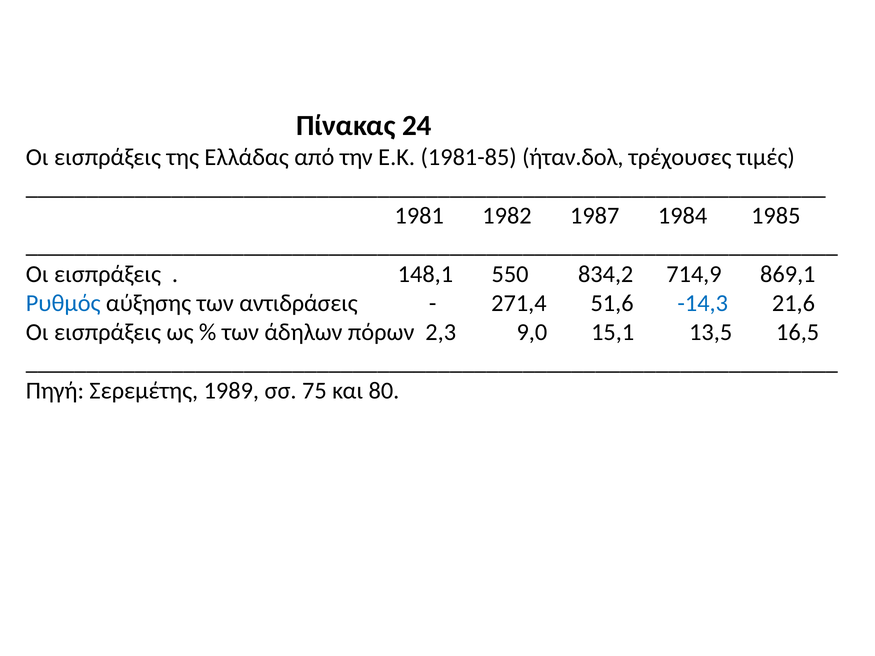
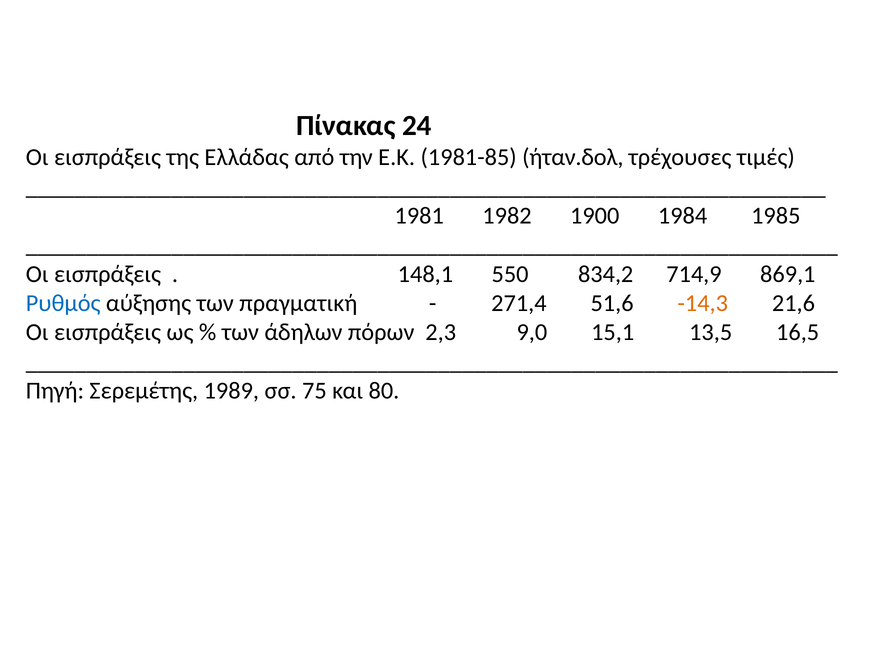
1987: 1987 -> 1900 (595, 216)
αντιδράσεις: αντιδράσεις -> πραγματική (298, 303)
-14,3 colour: blue -> orange (703, 303)
